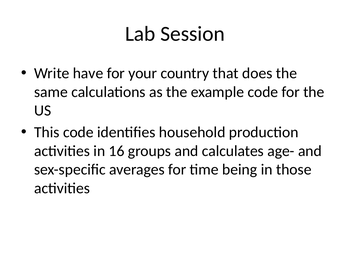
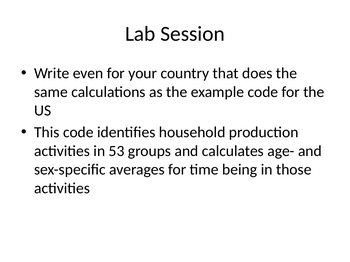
have: have -> even (88, 73)
16: 16 -> 53 (117, 151)
